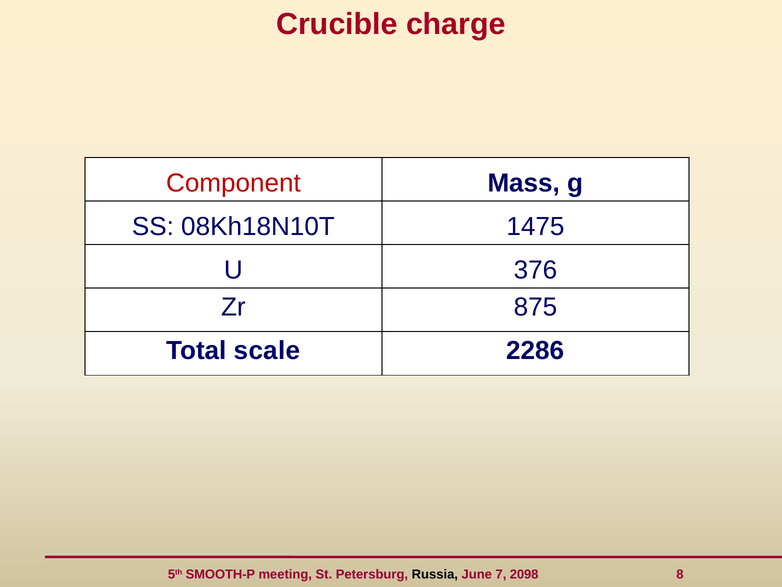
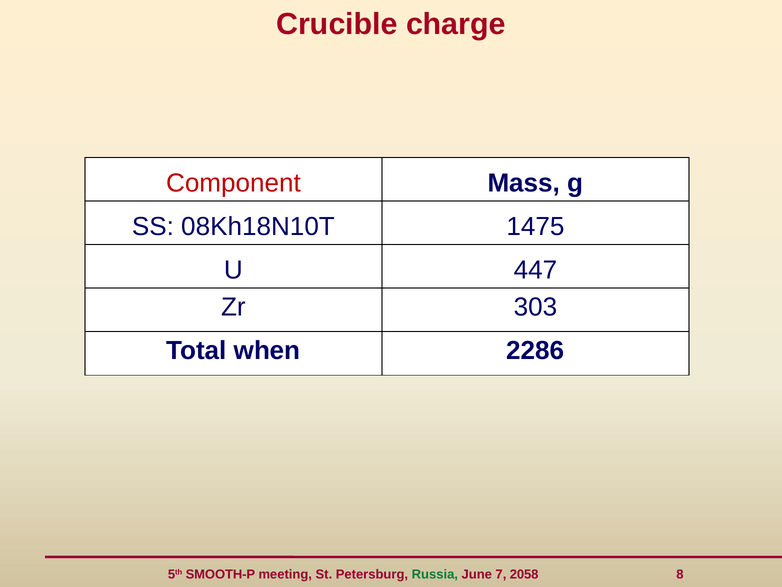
376: 376 -> 447 (535, 270)
875: 875 -> 303 (535, 307)
scale: scale -> when (267, 350)
Russia colour: black -> green (435, 574)
2098: 2098 -> 2058 (524, 574)
